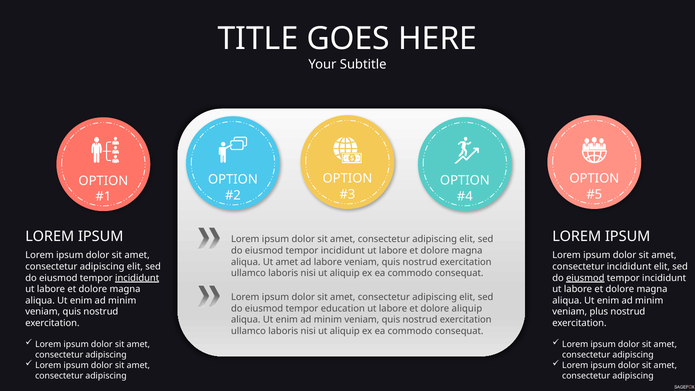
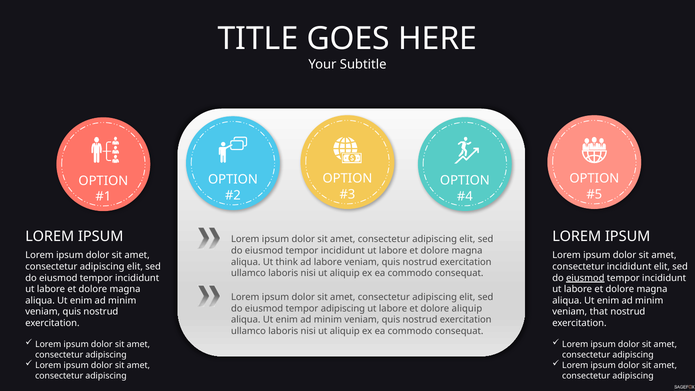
Ut amet: amet -> think (287, 262)
incididunt underline: present -> none (137, 278)
tempor education: education -> adipiscing (343, 308)
plus: plus -> that (599, 312)
